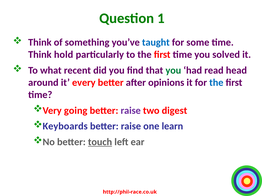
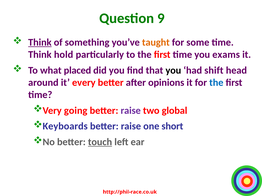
1: 1 -> 9 (161, 18)
Think underline: none -> present (40, 42)
taught colour: blue -> orange (156, 42)
solved: solved -> exams (226, 55)
recent: recent -> placed (77, 70)
you colour: green -> black (173, 70)
read: read -> shift (214, 70)
digest: digest -> global (175, 111)
learn: learn -> short (172, 127)
